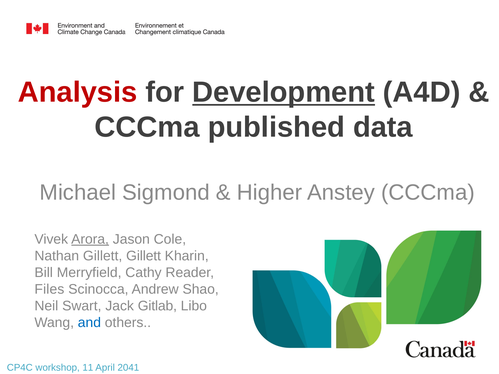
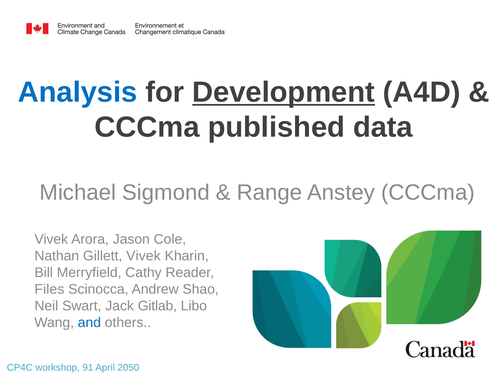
Analysis colour: red -> blue (78, 92)
Higher: Higher -> Range (269, 193)
Arora underline: present -> none (90, 239)
Gillett Gillett: Gillett -> Vivek (143, 256)
11: 11 -> 91 (88, 368)
2041: 2041 -> 2050 (128, 368)
